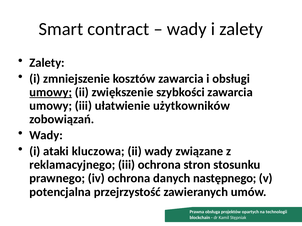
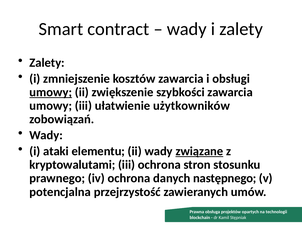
kluczowa: kluczowa -> elementu (98, 152)
związane underline: none -> present (199, 152)
reklamacyjnego: reklamacyjnego -> kryptowalutami (72, 165)
